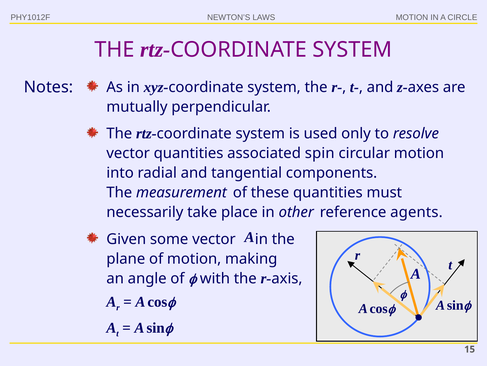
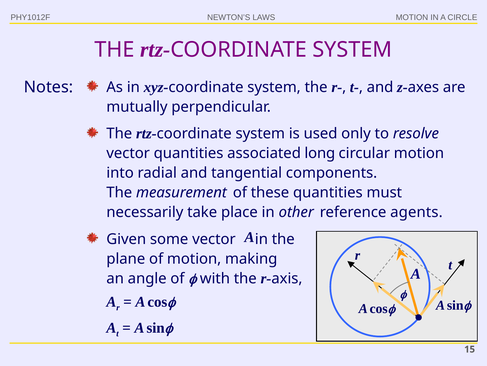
spin: spin -> long (320, 153)
